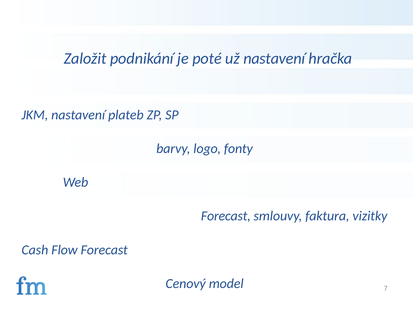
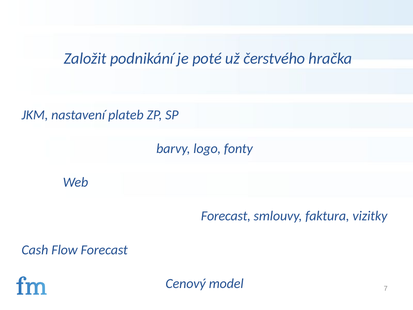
už nastavení: nastavení -> čerstvého (274, 58)
